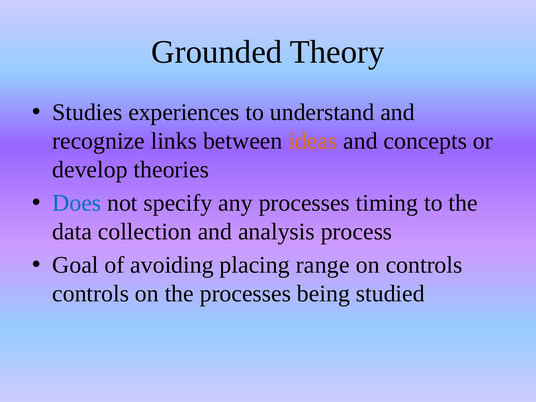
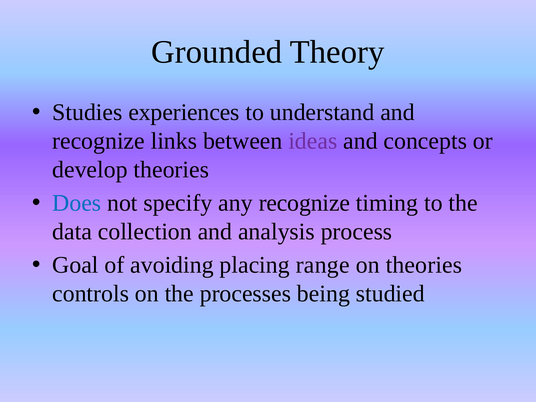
ideas colour: orange -> purple (313, 141)
any processes: processes -> recognize (304, 203)
on controls: controls -> theories (424, 265)
